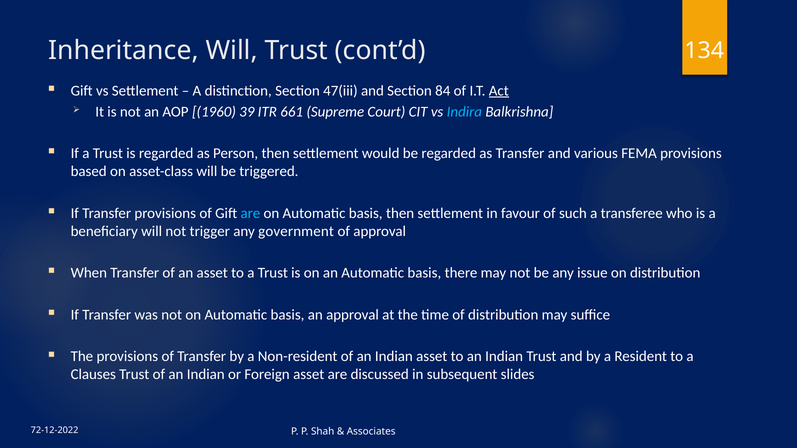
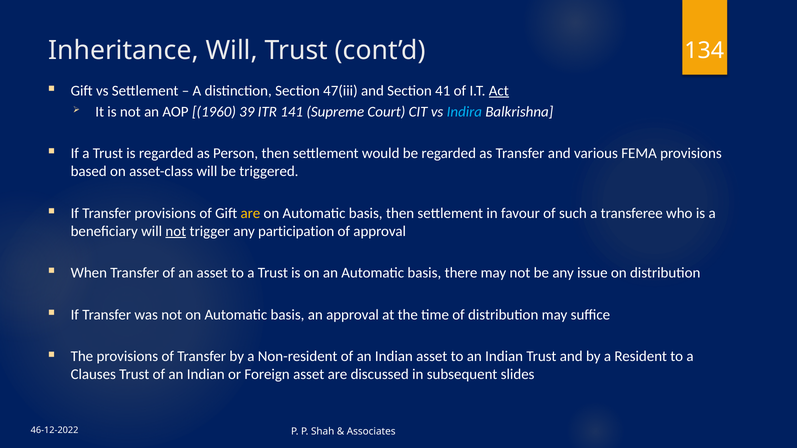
84: 84 -> 41 (443, 91)
661: 661 -> 141 (292, 112)
are colour: light blue -> yellow (250, 213)
not underline: none -> present (176, 231)
government: government -> participation (296, 231)
72-12-2022: 72-12-2022 -> 46-12-2022 (55, 431)
